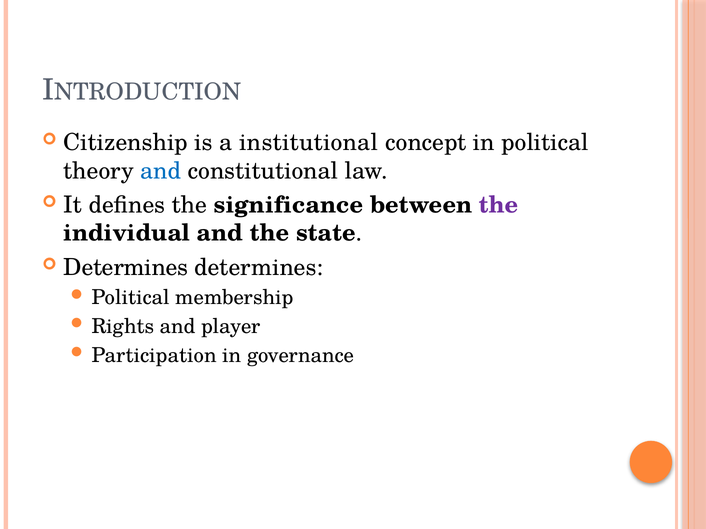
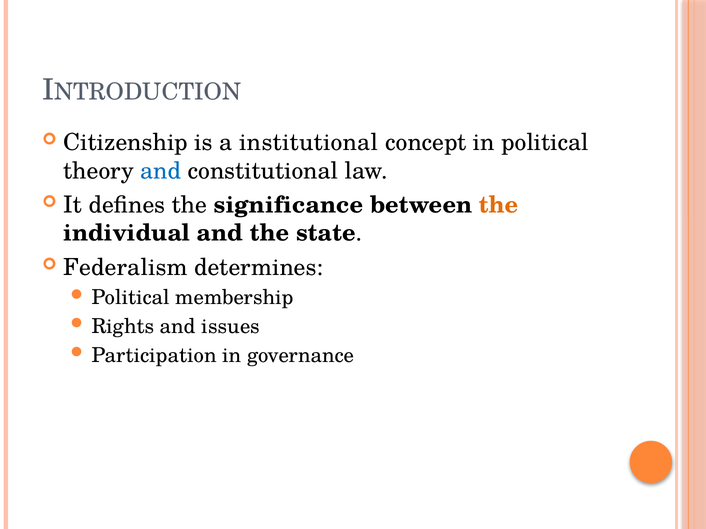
the colour: purple -> orange (499, 205)
Determines: Determines -> Federalism (126, 268)
player: player -> issues (231, 327)
